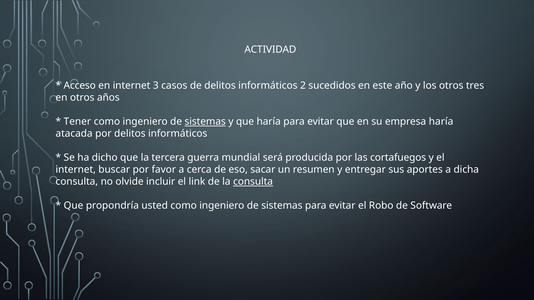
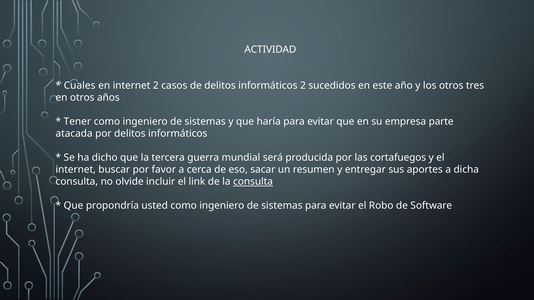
Acceso: Acceso -> Cuales (80, 86)
internet 3: 3 -> 2 (156, 86)
sistemas underline: present -> none (205, 122)
empresa haría: haría -> parte (441, 122)
